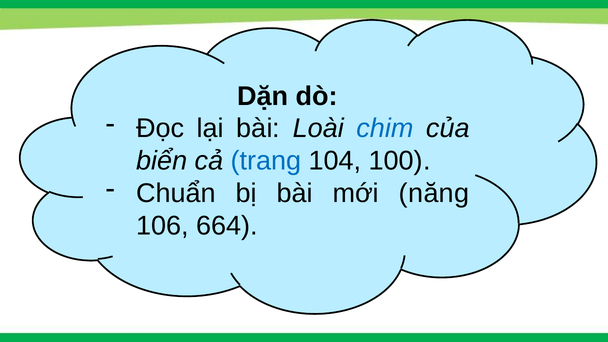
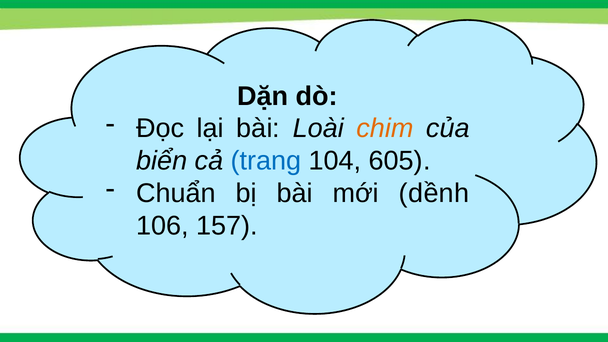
chim colour: blue -> orange (385, 129)
100: 100 -> 605 (400, 161)
năng: năng -> dềnh (434, 193)
664: 664 -> 157 (227, 226)
